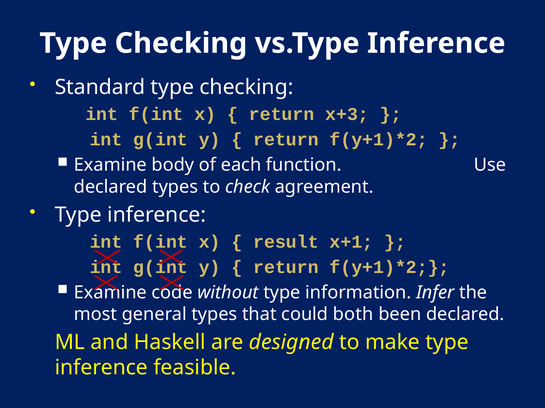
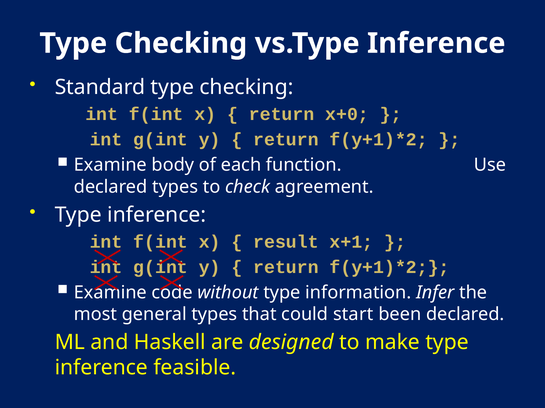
x+3: x+3 -> x+0 (347, 114)
both: both -> start (353, 315)
